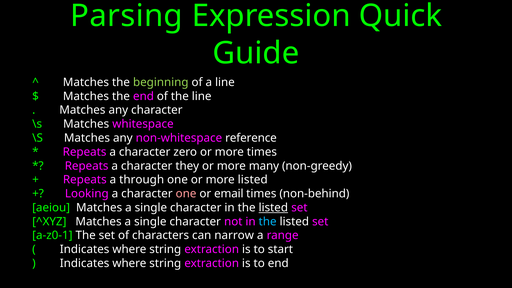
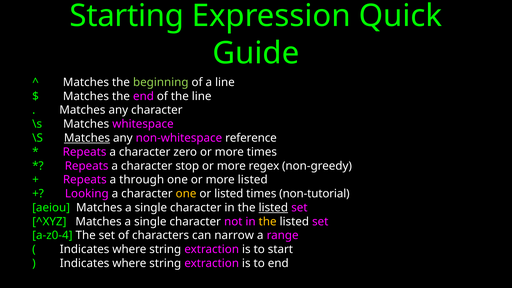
Parsing: Parsing -> Starting (127, 16)
Matches underline: none -> present (87, 138)
they: they -> stop (187, 166)
many: many -> regex (264, 166)
one colour: pink -> yellow (186, 194)
or email: email -> listed (229, 194)
non-behind: non-behind -> non-tutorial (314, 194)
the colour: light blue -> yellow (268, 222)
a-z0-1: a-z0-1 -> a-z0-4 (52, 235)
